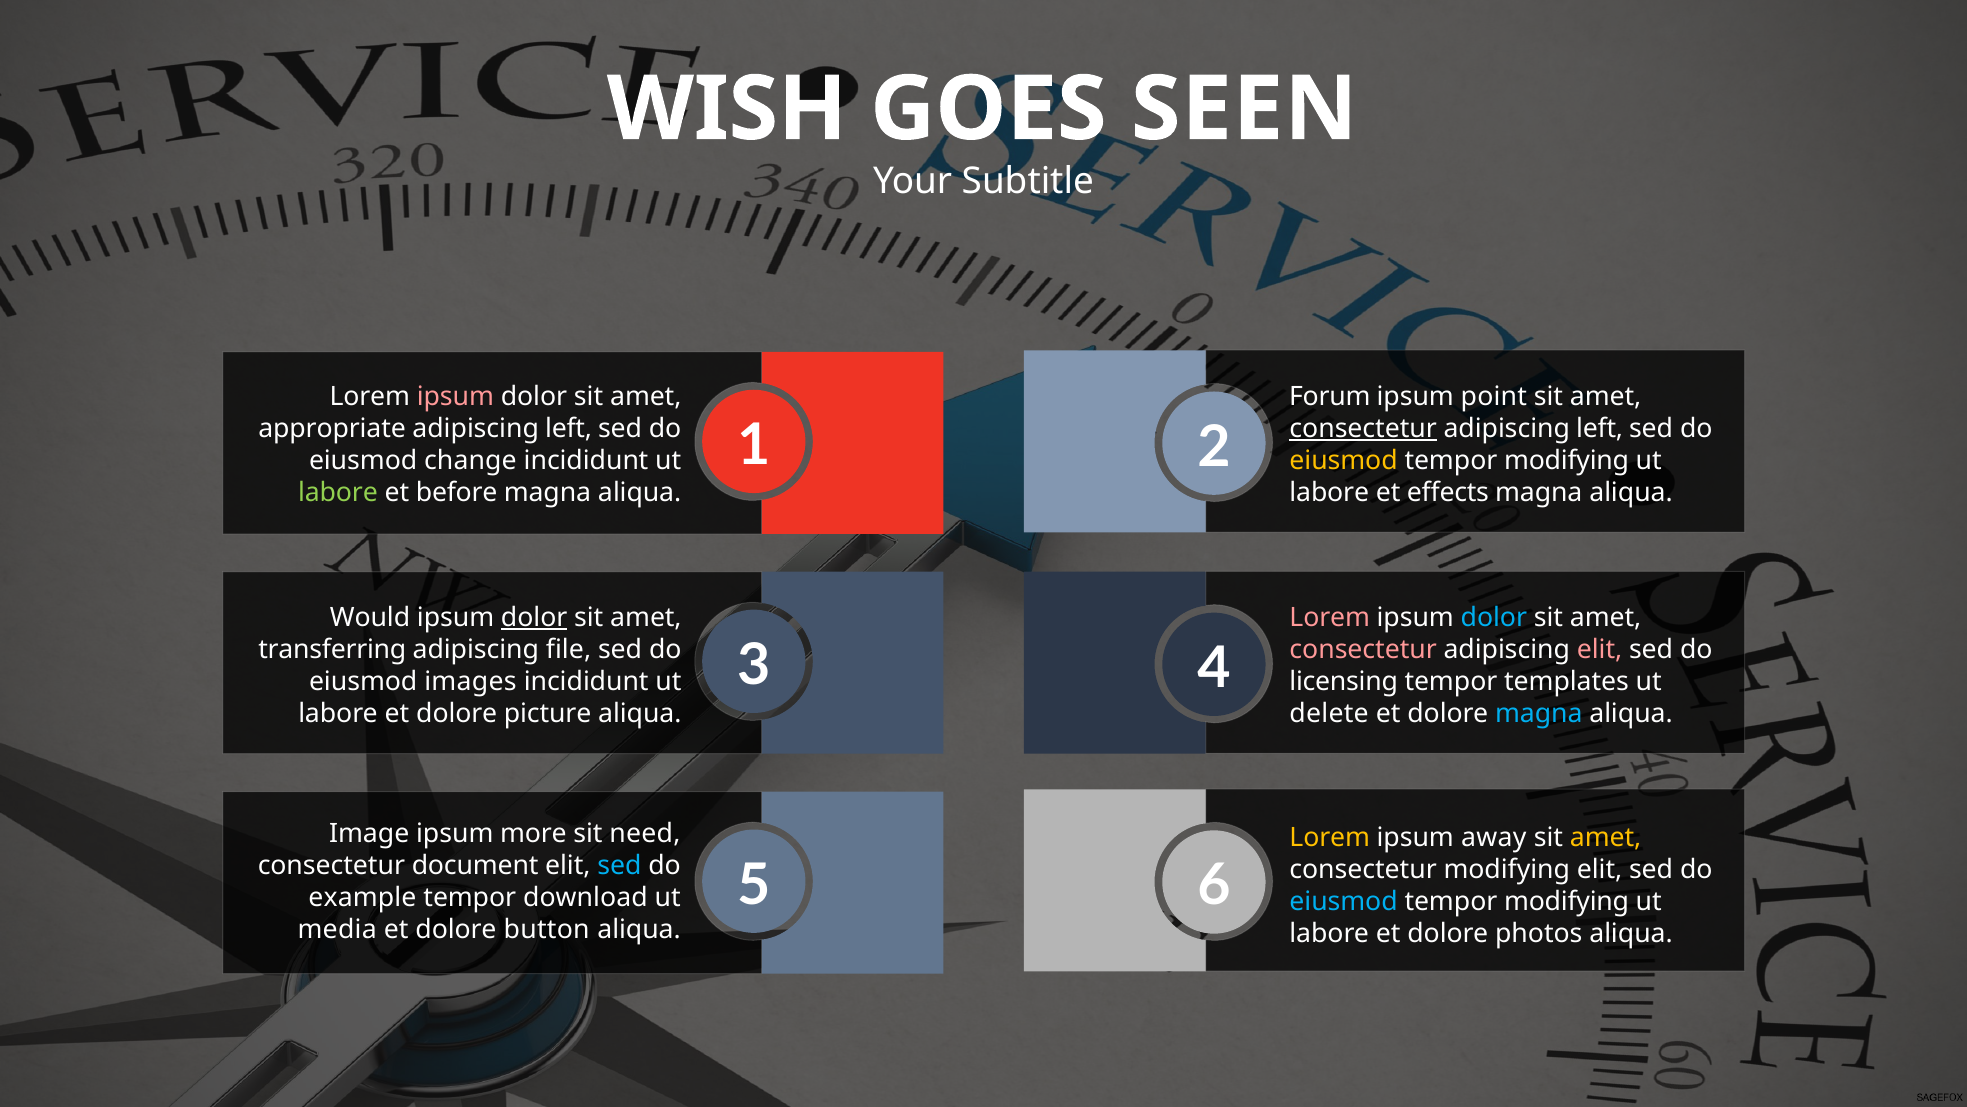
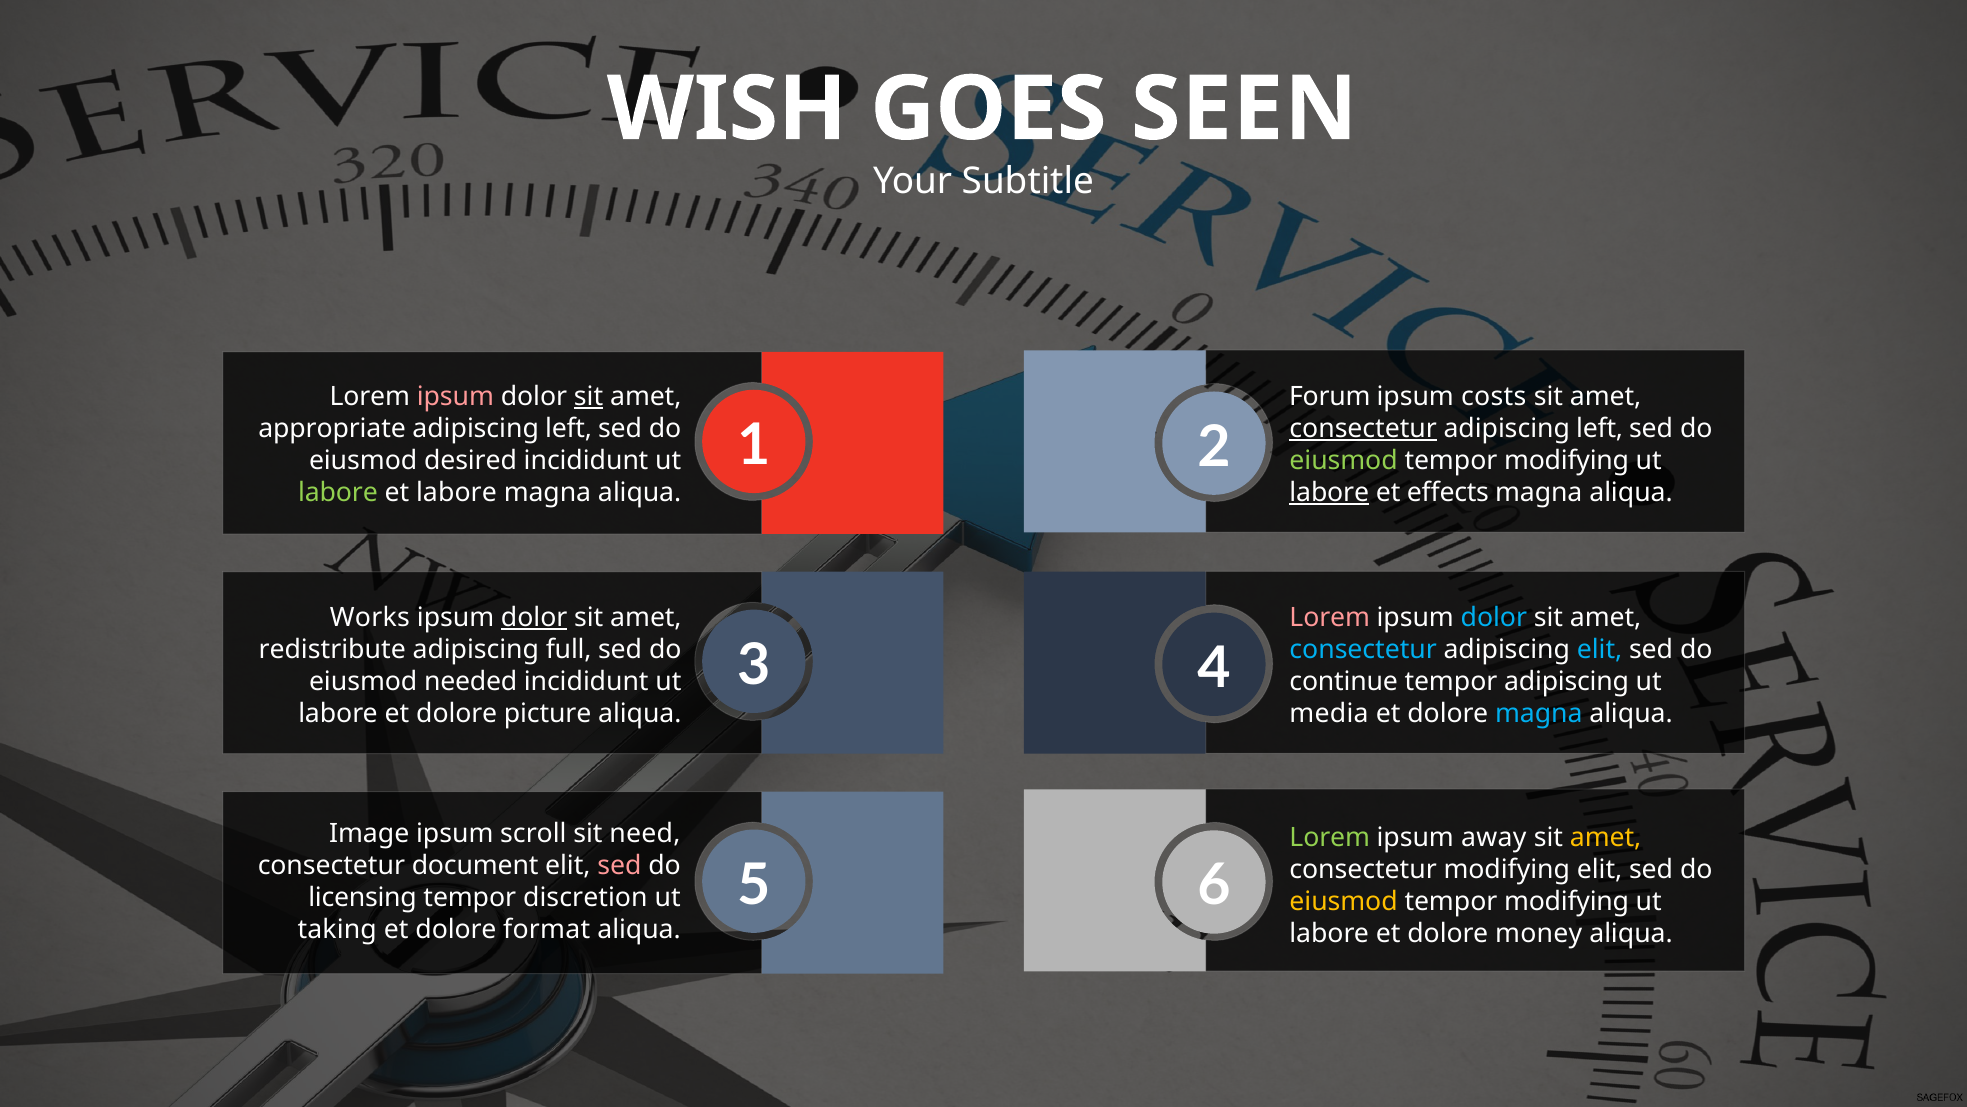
sit underline: none -> present (589, 396)
point: point -> costs (1494, 396)
change: change -> desired (471, 460)
eiusmod colour: yellow -> light green (1344, 460)
et before: before -> labore (456, 492)
labore underline: none -> present (1329, 492)
Would: Would -> Works (370, 617)
transferring: transferring -> redistribute (332, 649)
file: file -> full (569, 649)
consectetur colour: pink -> light blue (1363, 649)
elit colour: pink -> light blue (1600, 649)
images: images -> needed (471, 681)
licensing: licensing -> continue (1344, 681)
tempor templates: templates -> adipiscing (1567, 681)
delete: delete -> media (1329, 713)
more: more -> scroll (533, 833)
Lorem colour: yellow -> light green (1330, 837)
sed colour: light blue -> pink (619, 865)
example: example -> licensing (363, 897)
download: download -> discretion (585, 897)
eiusmod colour: light blue -> yellow (1344, 901)
media: media -> taking (337, 929)
button: button -> format (547, 929)
photos: photos -> money (1539, 933)
